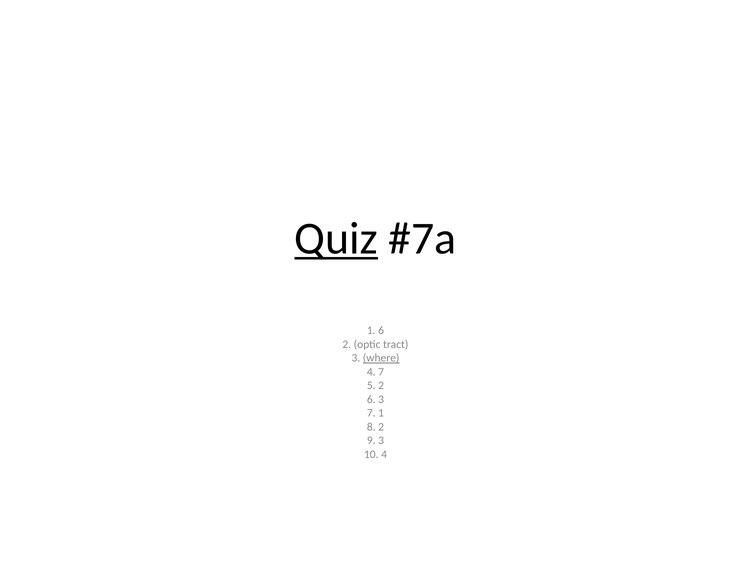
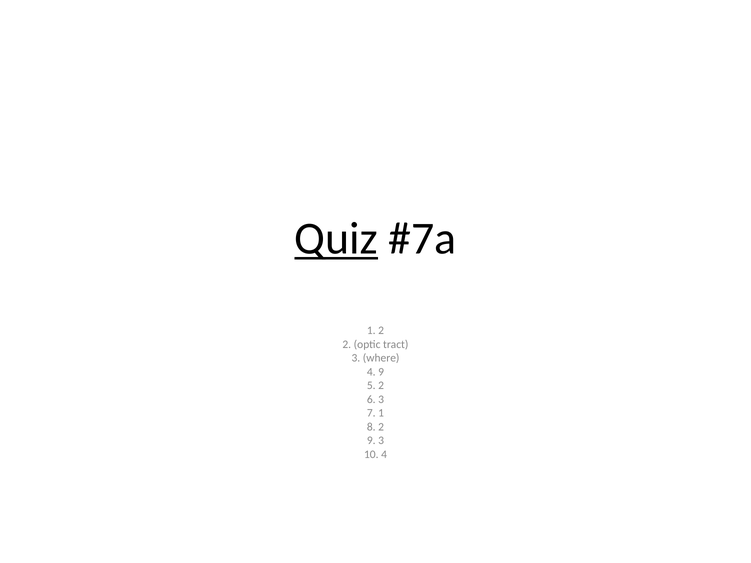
1 6: 6 -> 2 (381, 331)
where underline: present -> none (381, 358)
4 7: 7 -> 9 (381, 372)
